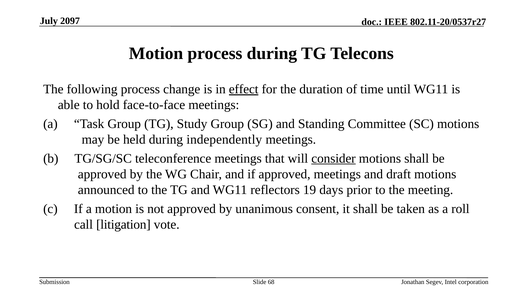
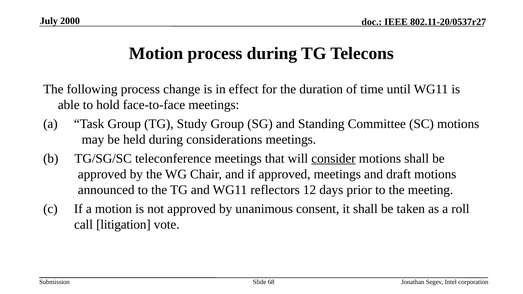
2097: 2097 -> 2000 (70, 21)
effect underline: present -> none (244, 89)
independently: independently -> considerations (224, 140)
19: 19 -> 12 (310, 190)
